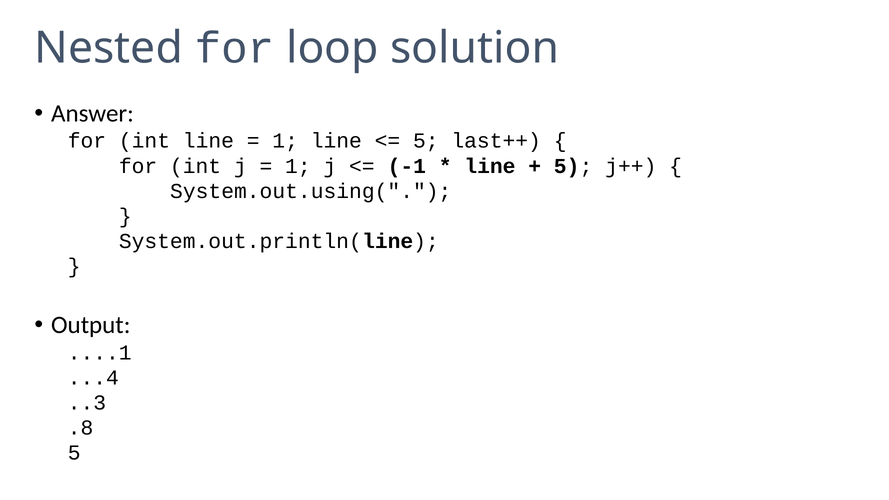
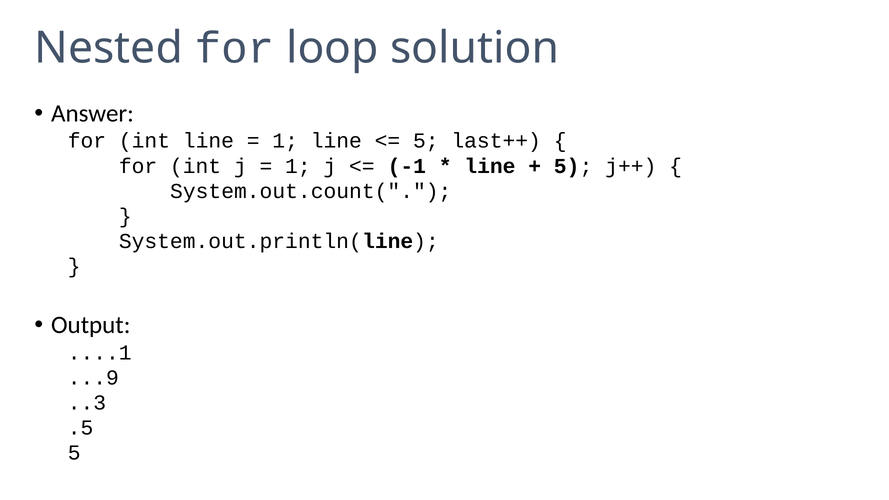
System.out.using(: System.out.using( -> System.out.count( (311, 191)
...4: ...4 -> ...9 (93, 378)
.8: .8 -> .5 (81, 428)
